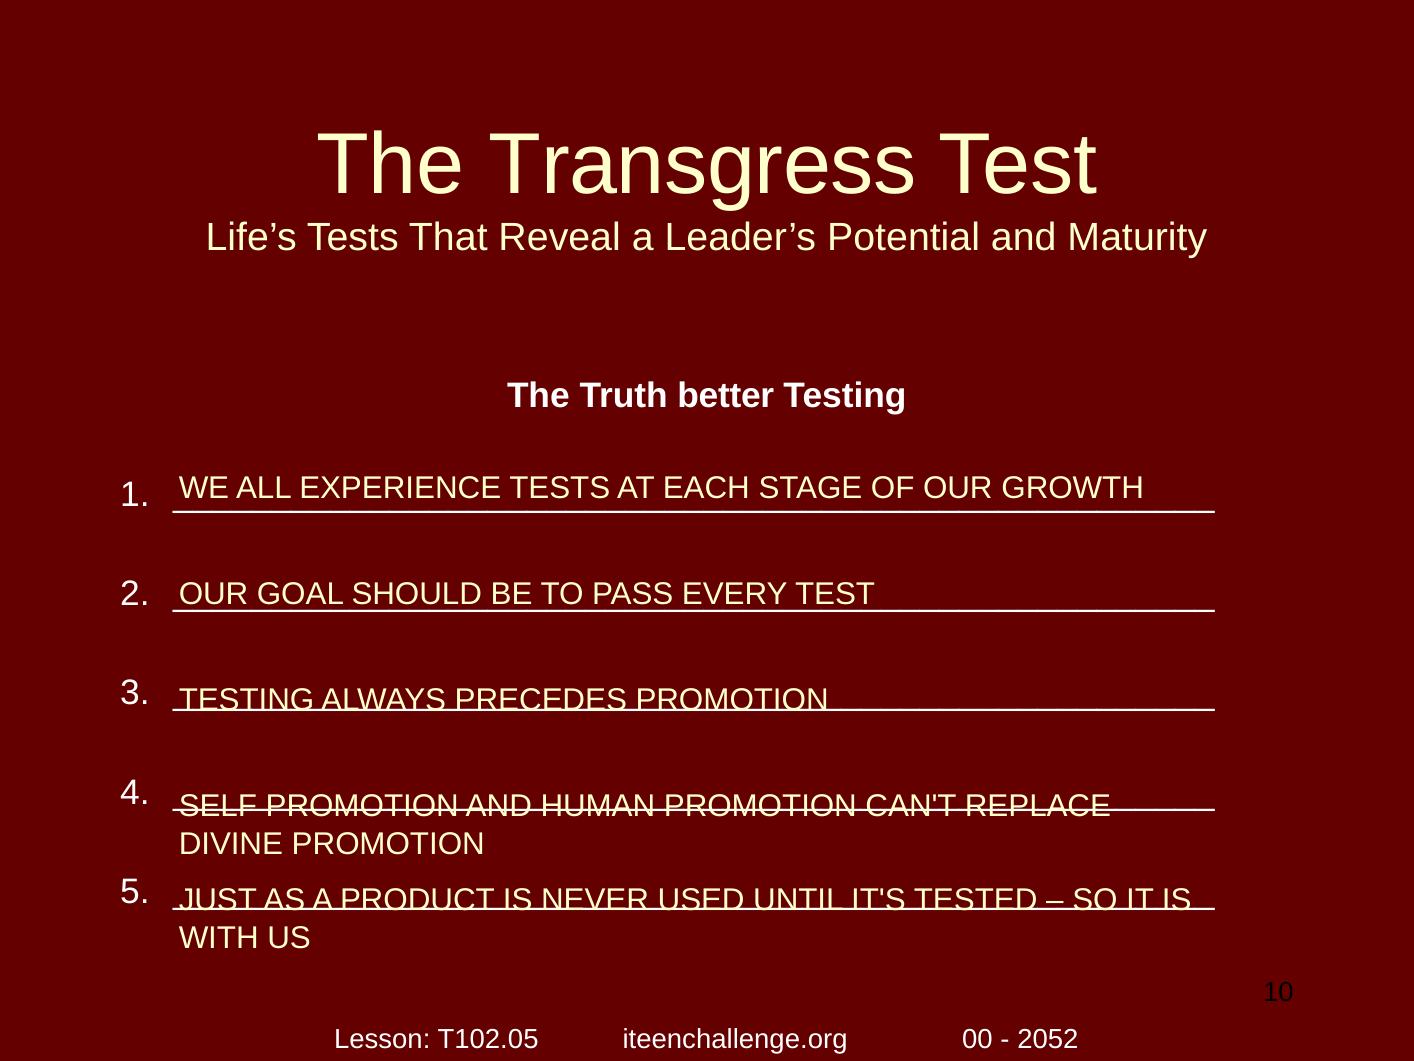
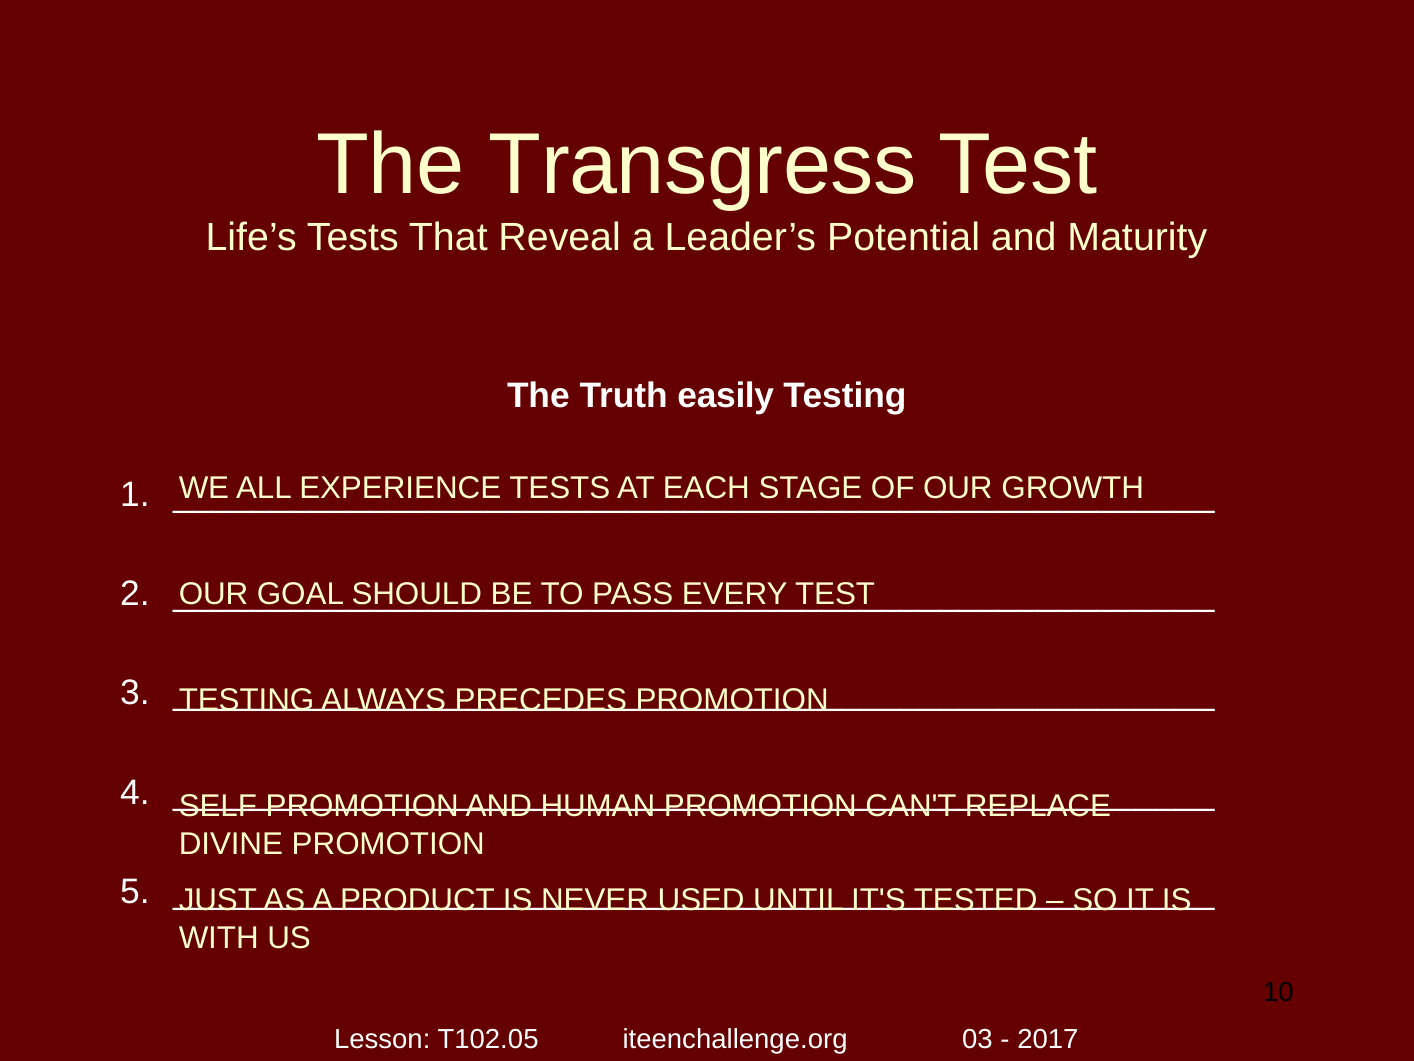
better: better -> easily (726, 396)
00: 00 -> 03 (977, 1039)
2052: 2052 -> 2017 (1048, 1039)
